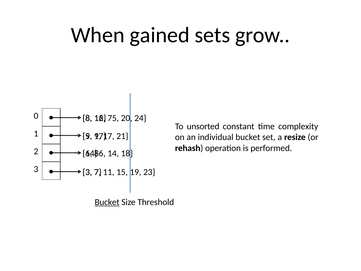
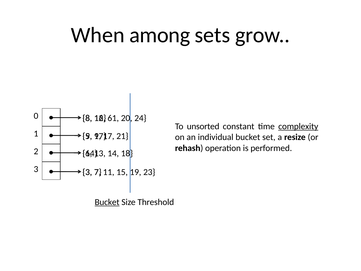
gained: gained -> among (160, 35)
75: 75 -> 61 (113, 118)
complexity underline: none -> present (298, 126)
86: 86 -> 13 (100, 153)
